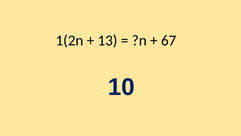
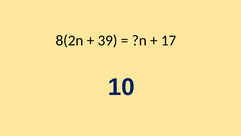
1(2n: 1(2n -> 8(2n (70, 40)
13: 13 -> 39 (108, 40)
67: 67 -> 17 (169, 40)
